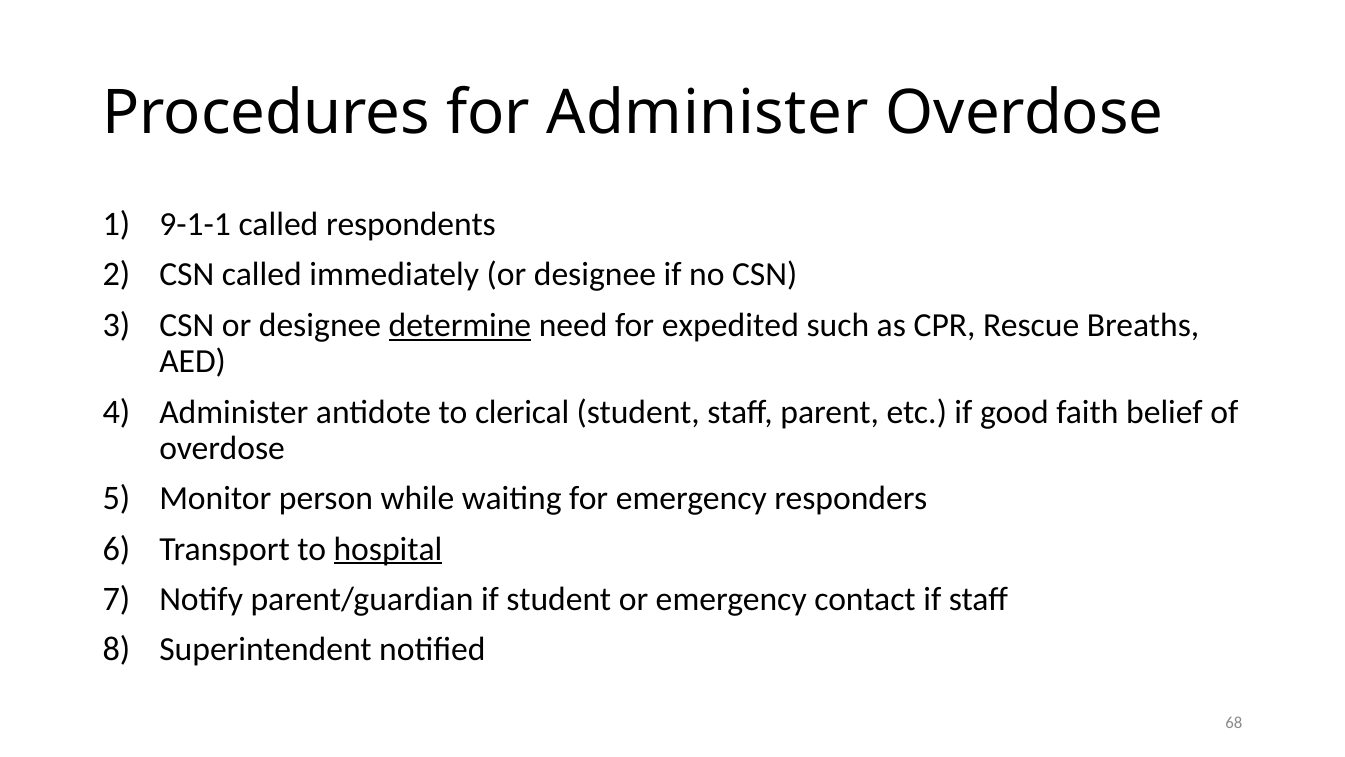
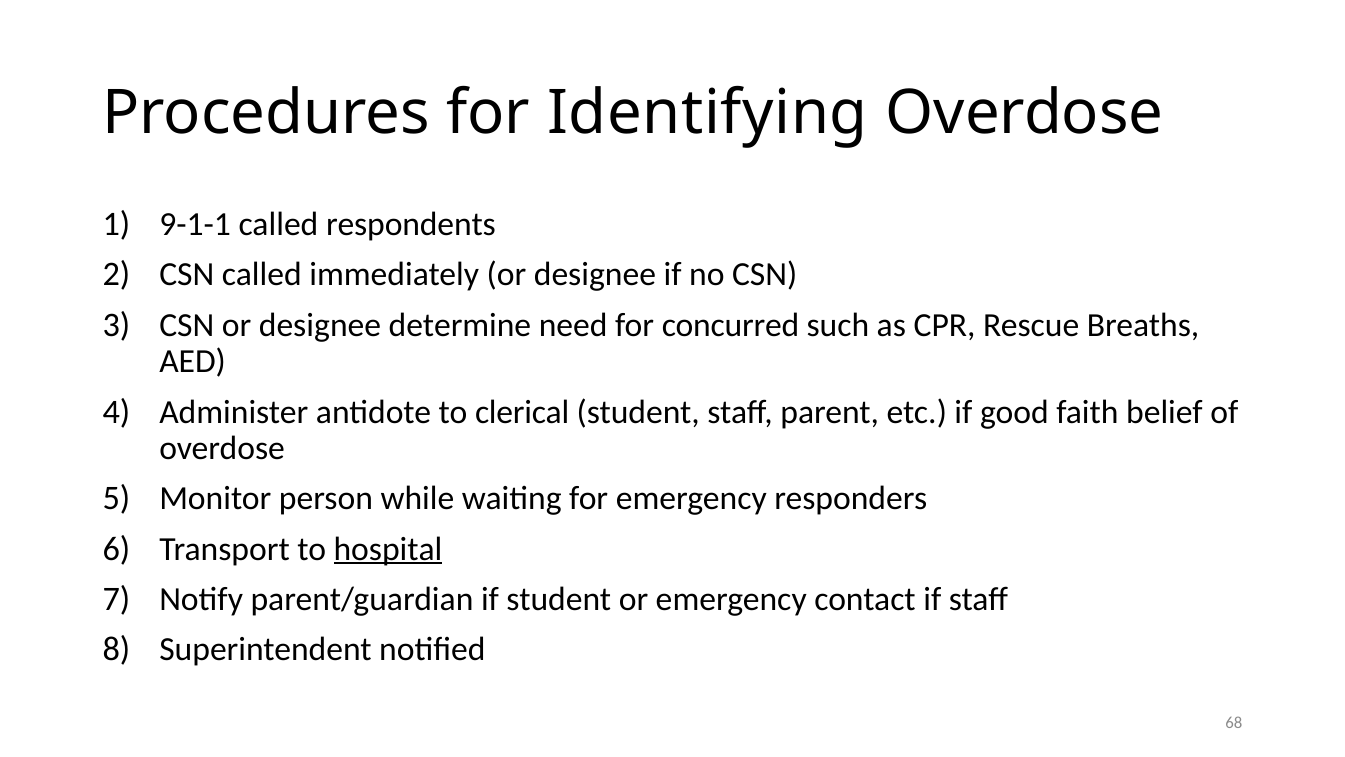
for Administer: Administer -> Identifying (708, 113)
determine underline: present -> none (460, 325)
expedited: expedited -> concurred (730, 325)
